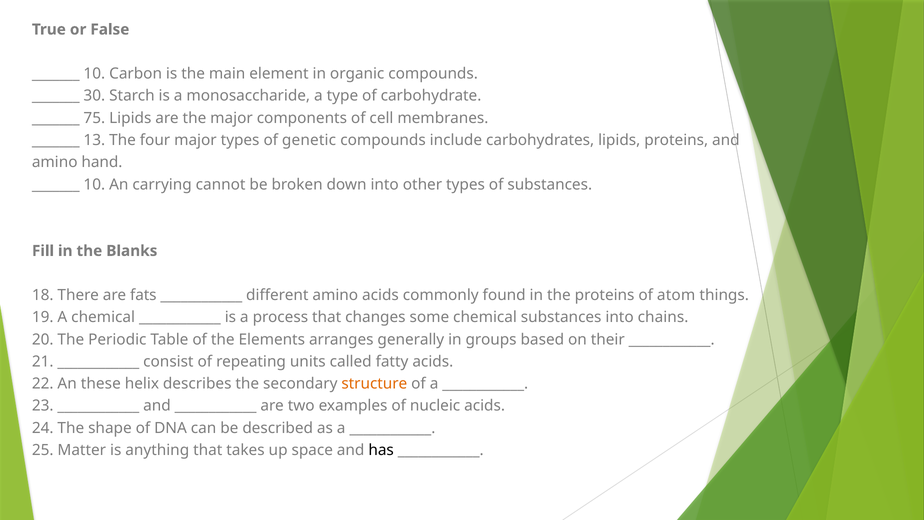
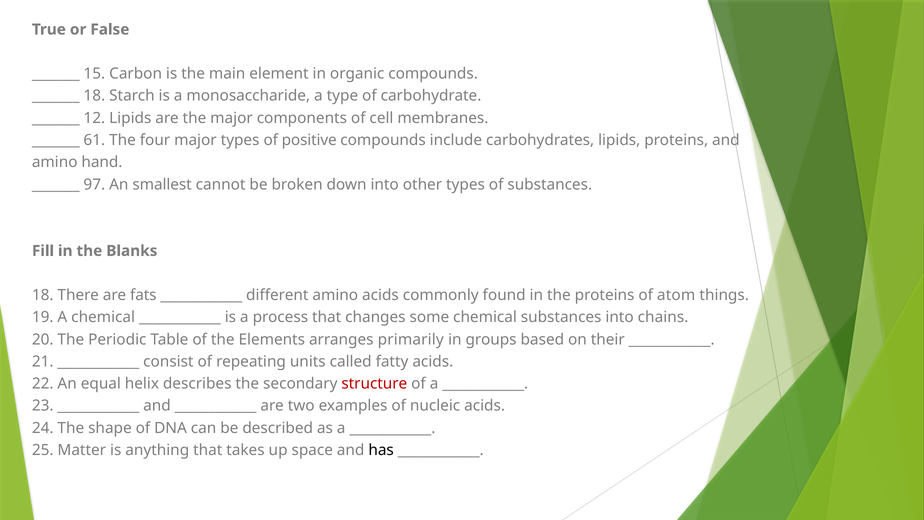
10: 10 -> 15 (94, 74)
30: 30 -> 18 (94, 96)
75: 75 -> 12 (94, 118)
13: 13 -> 61 (94, 140)
genetic: genetic -> positive (309, 140)
10: 10 -> 97 (94, 184)
carrying: carrying -> smallest (162, 184)
generally: generally -> primarily (411, 339)
these: these -> equal (101, 384)
structure colour: orange -> red (374, 384)
